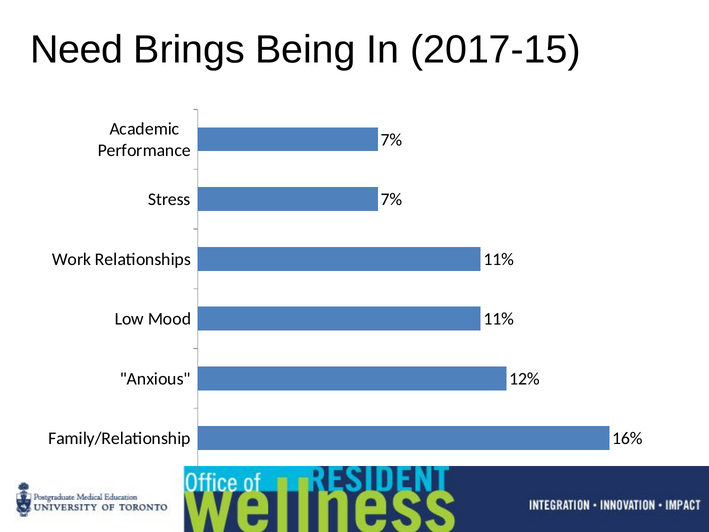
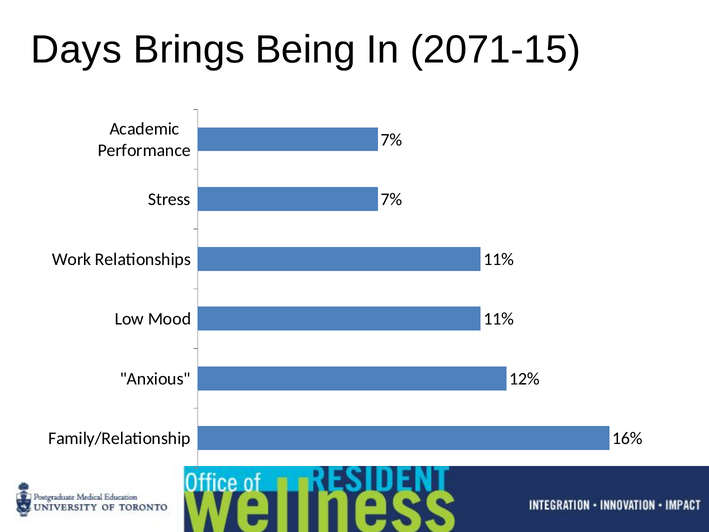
Need: Need -> Days (76, 50)
2017-15: 2017-15 -> 2071-15 (495, 50)
